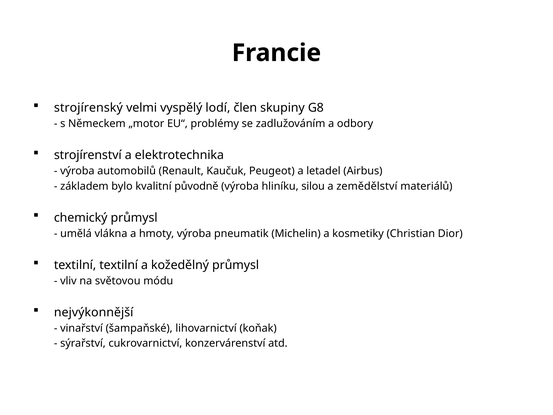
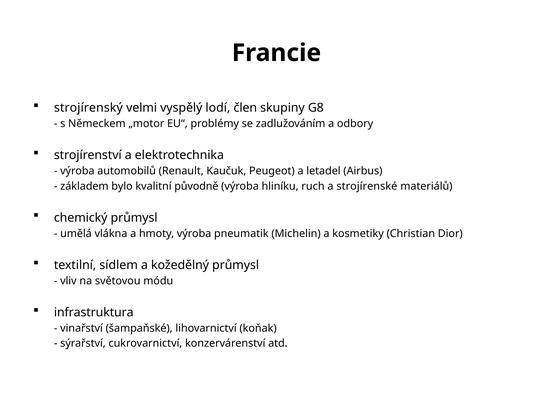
silou: silou -> ruch (313, 186)
zemědělství: zemědělství -> strojírenské (367, 186)
textilní textilní: textilní -> sídlem (119, 265)
nejvýkonnější: nejvýkonnější -> infrastruktura (94, 312)
